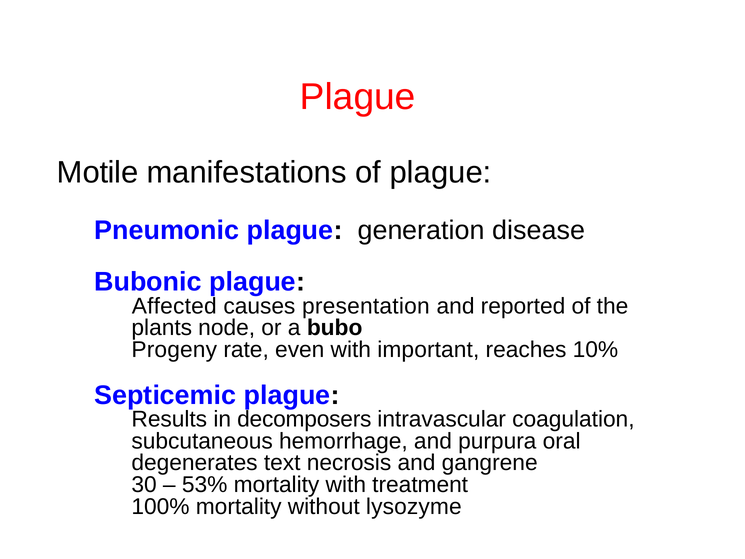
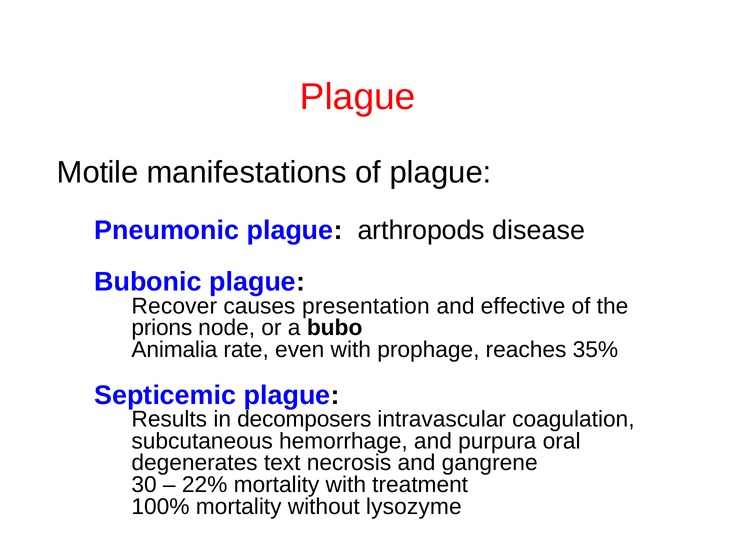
generation: generation -> arthropods (421, 230)
Affected: Affected -> Recover (174, 306)
reported: reported -> effective (523, 306)
plants: plants -> prions (162, 328)
Progeny: Progeny -> Animalia (174, 350)
important: important -> prophage (428, 350)
10%: 10% -> 35% (595, 350)
53%: 53% -> 22% (205, 485)
